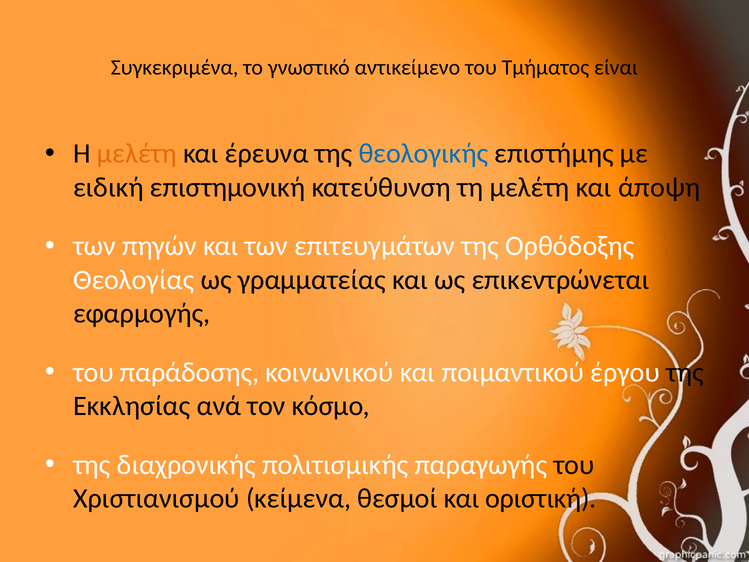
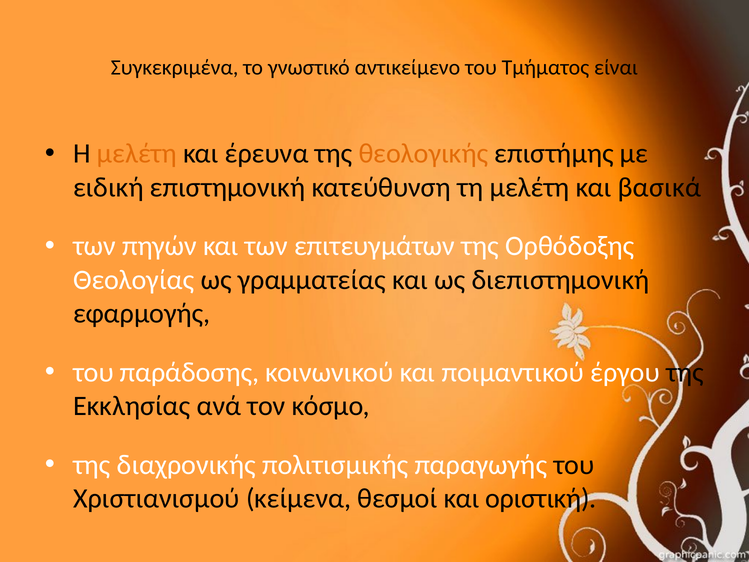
θεολογικής colour: blue -> orange (423, 154)
άποψη: άποψη -> βασικά (659, 187)
επικεντρώνεται: επικεντρώνεται -> διεπιστημονική (560, 280)
